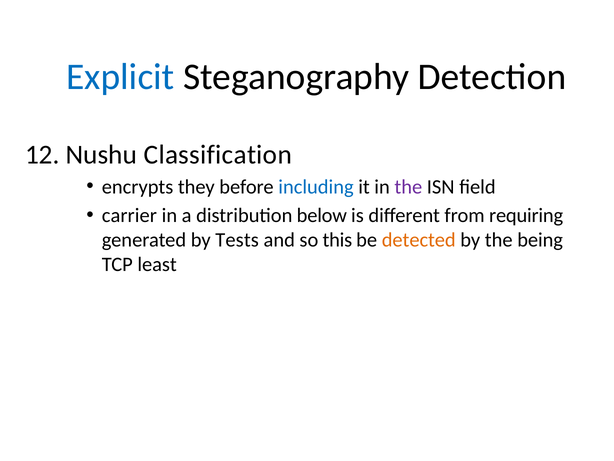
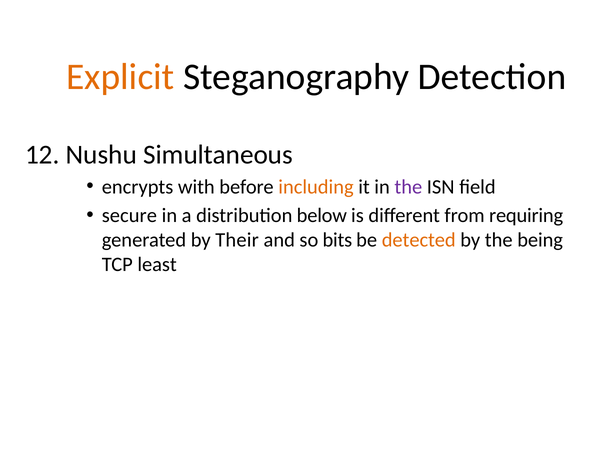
Explicit colour: blue -> orange (120, 77)
Classification: Classification -> Simultaneous (218, 154)
they: they -> with (196, 187)
including colour: blue -> orange (316, 187)
carrier: carrier -> secure (129, 215)
Tests: Tests -> Their (237, 240)
this: this -> bits (337, 240)
